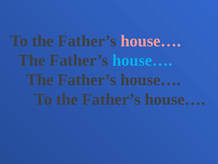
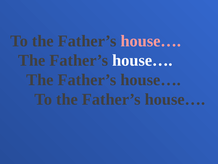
house… colour: light blue -> white (142, 60)
